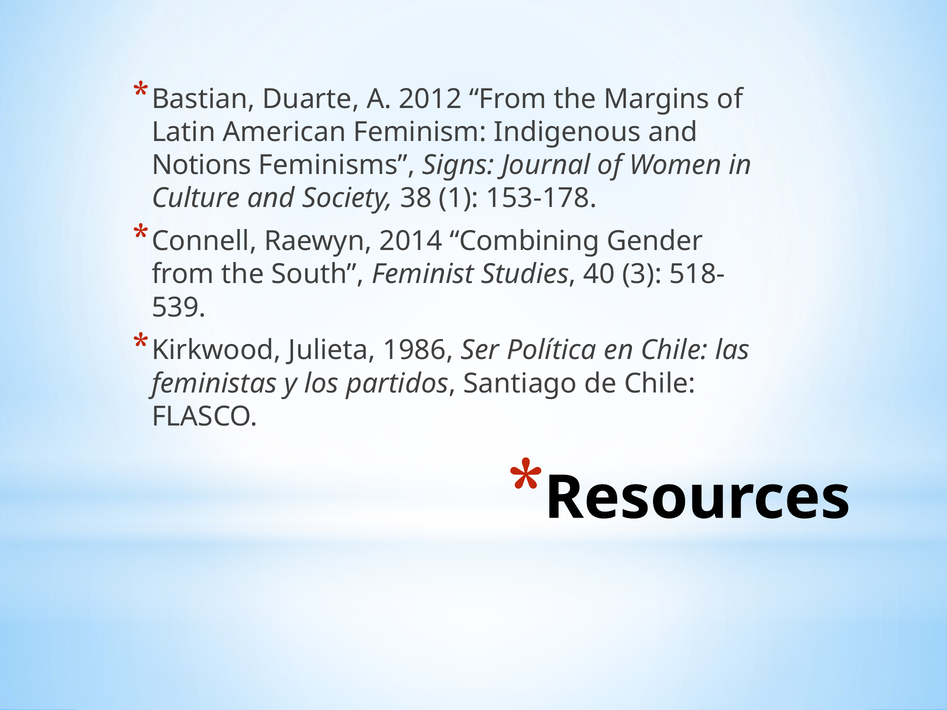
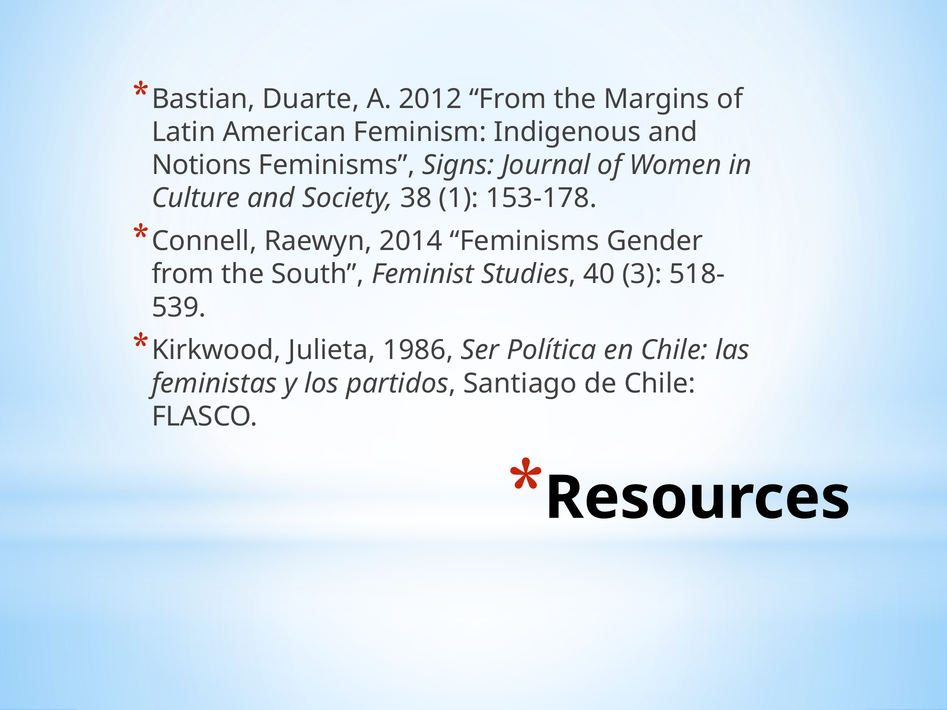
2014 Combining: Combining -> Feminisms (524, 241)
